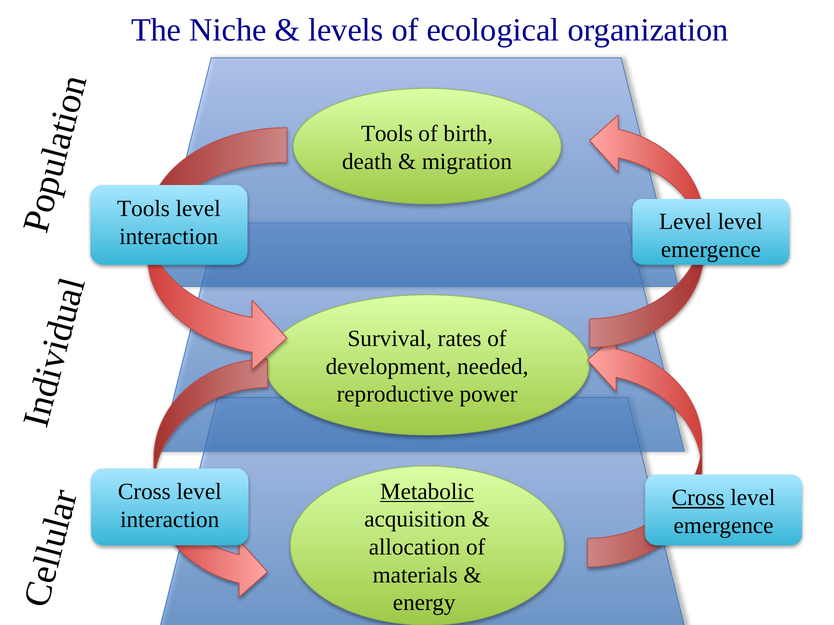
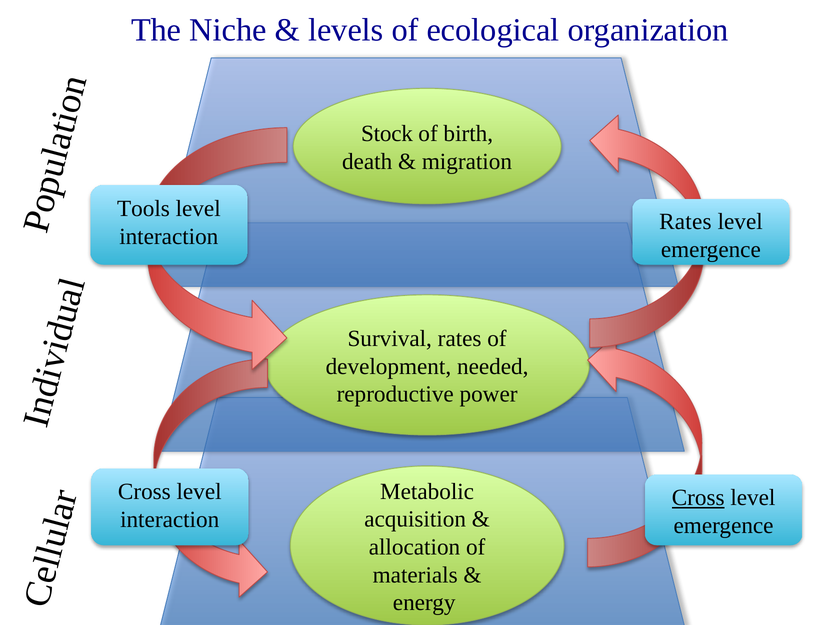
Tools: Tools -> Stock (387, 134)
Level: Level -> Rates (685, 222)
Metabolic underline: present -> none (427, 492)
